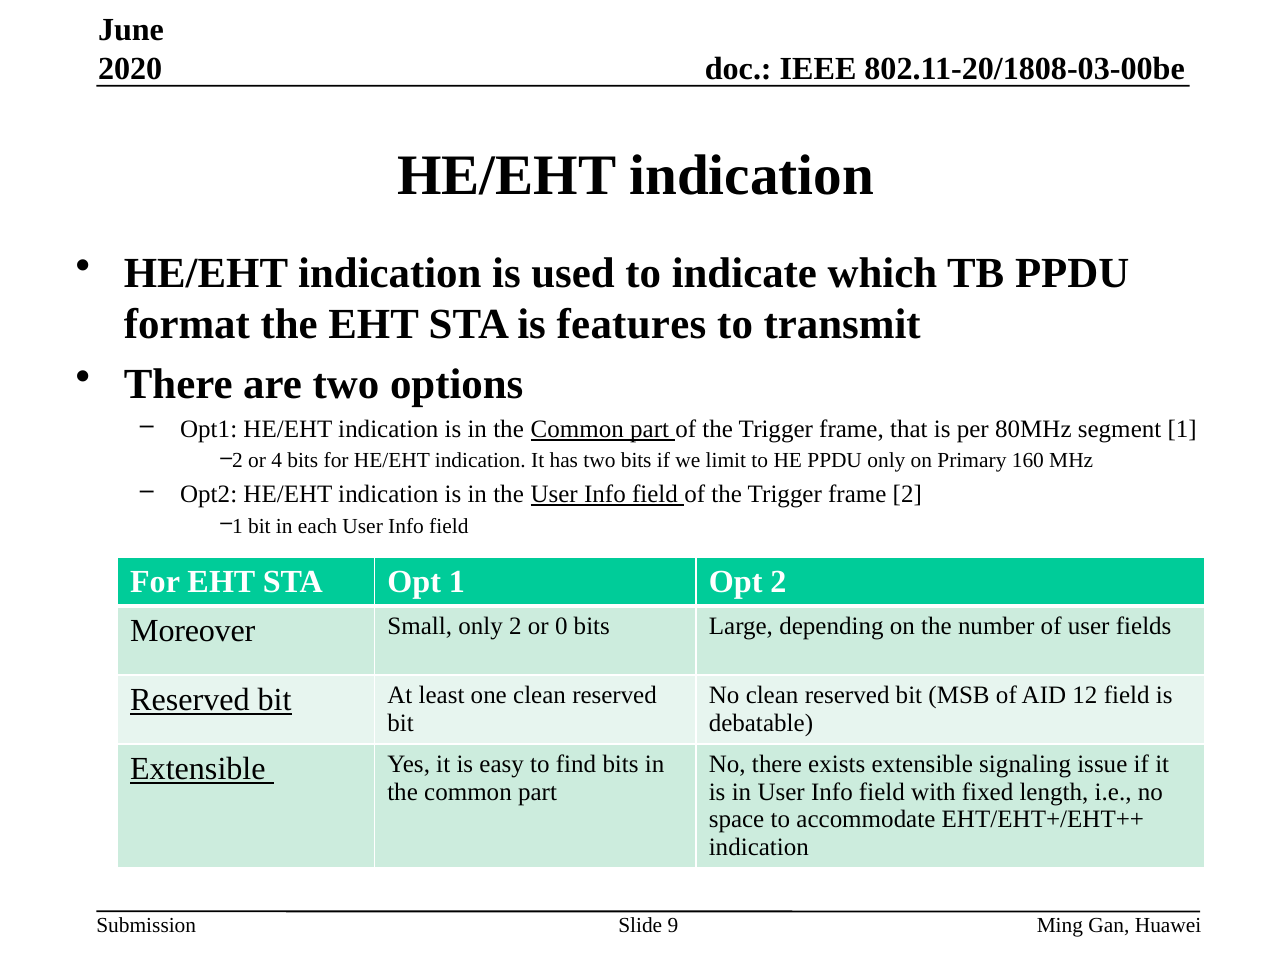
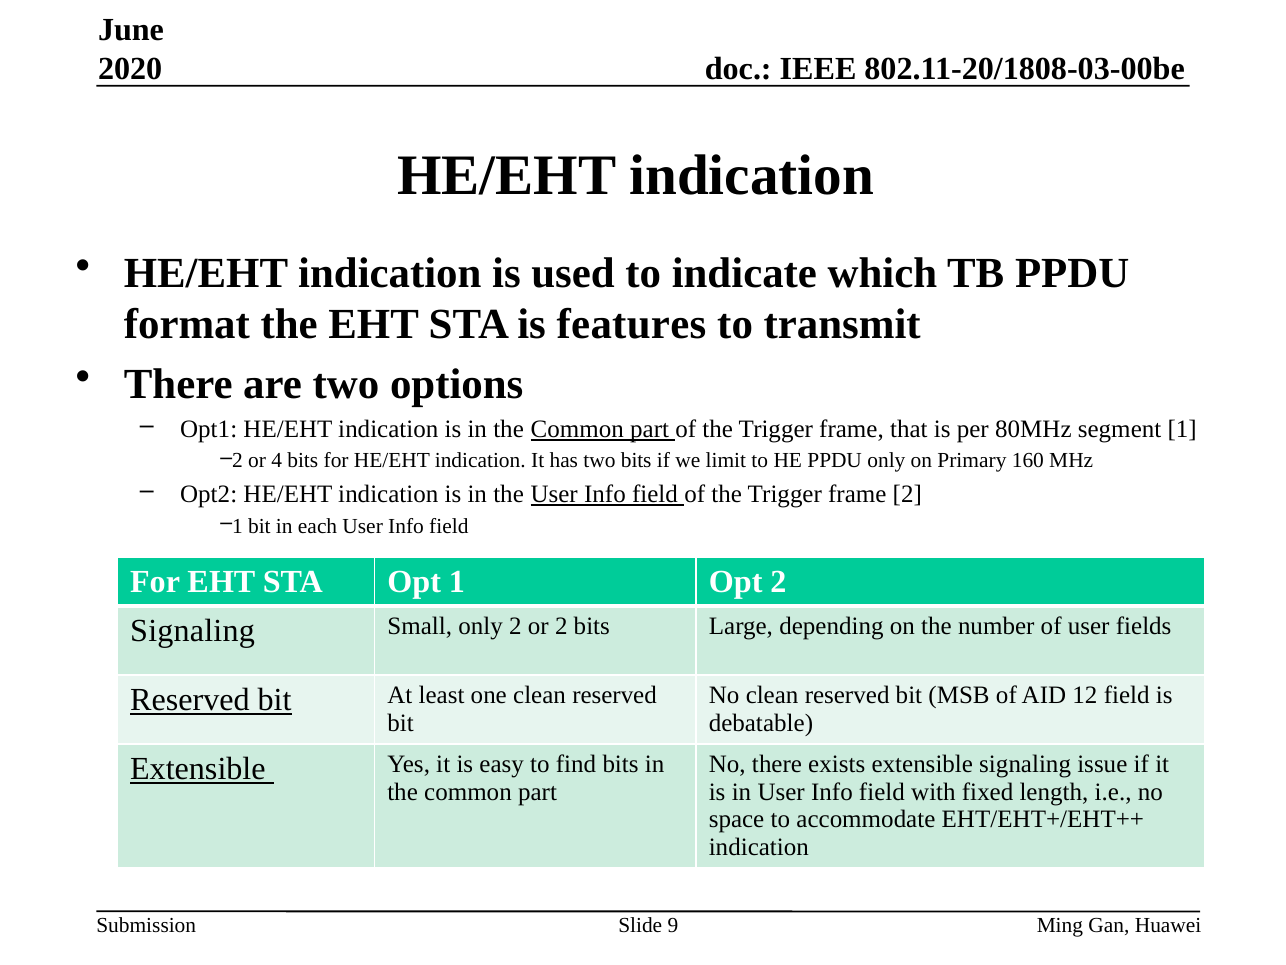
Moreover: Moreover -> Signaling (193, 630)
or 0: 0 -> 2 (561, 626)
